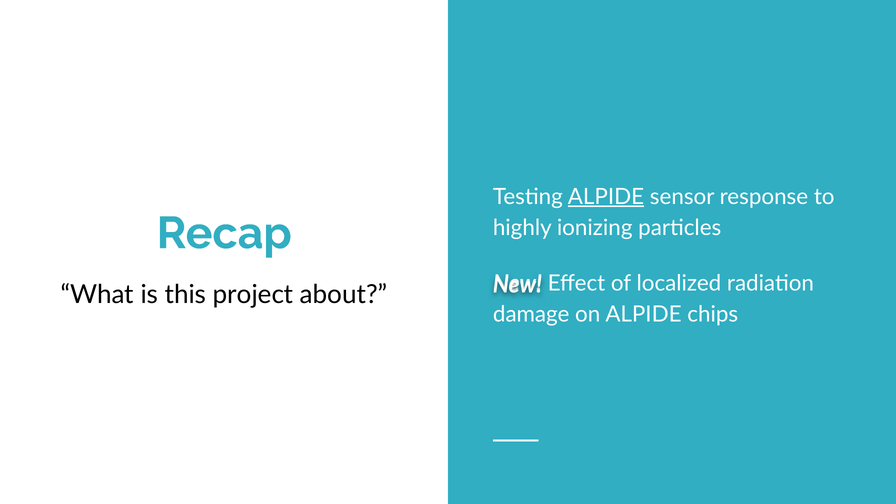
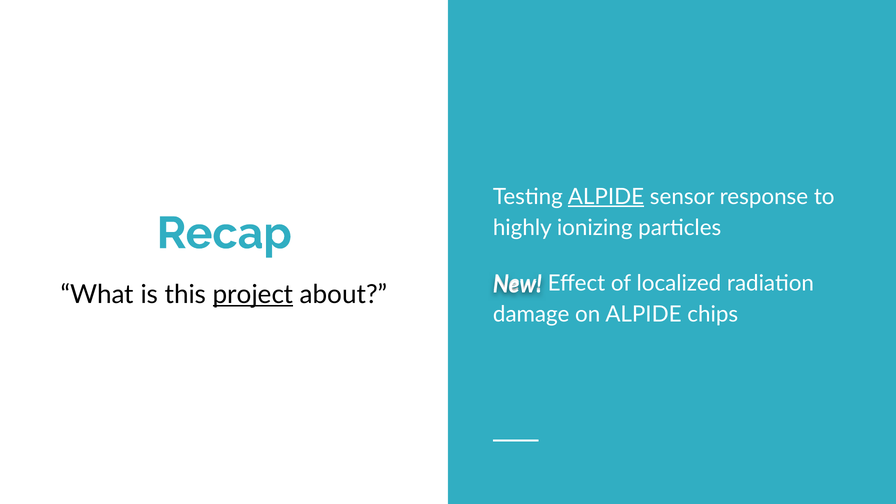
project underline: none -> present (253, 294)
